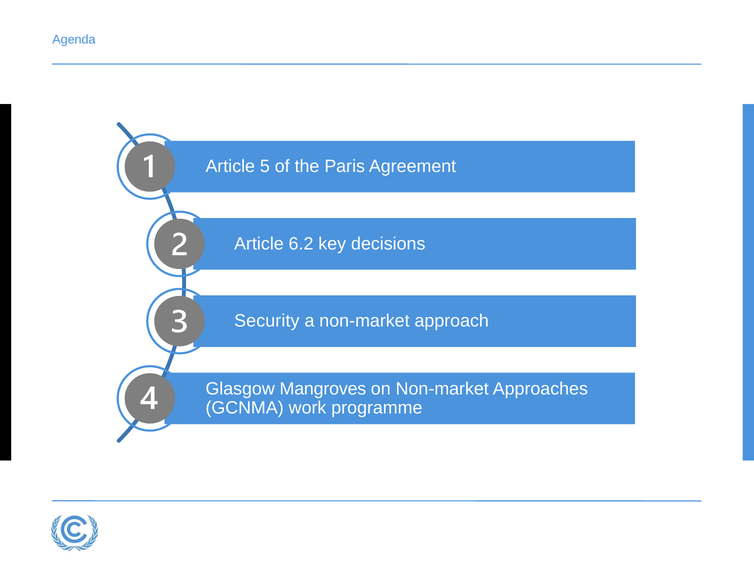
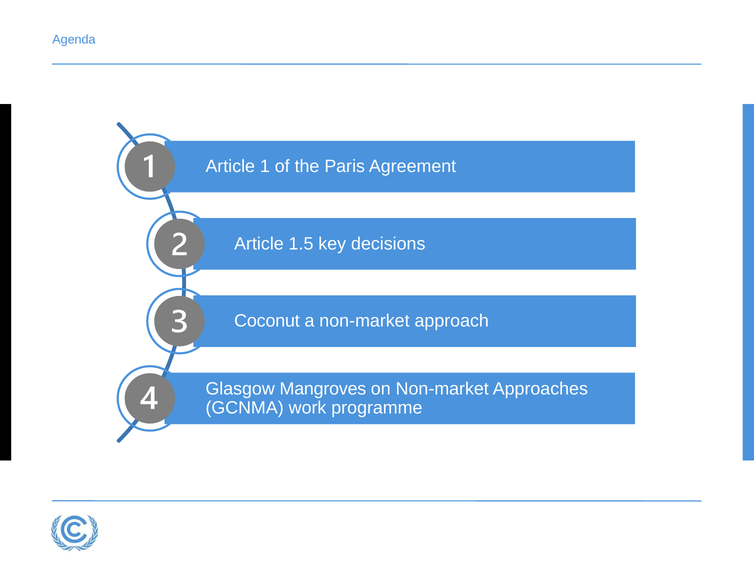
5: 5 -> 1 (265, 167)
6.2: 6.2 -> 1.5 (301, 244)
Security: Security -> Coconut (267, 321)
